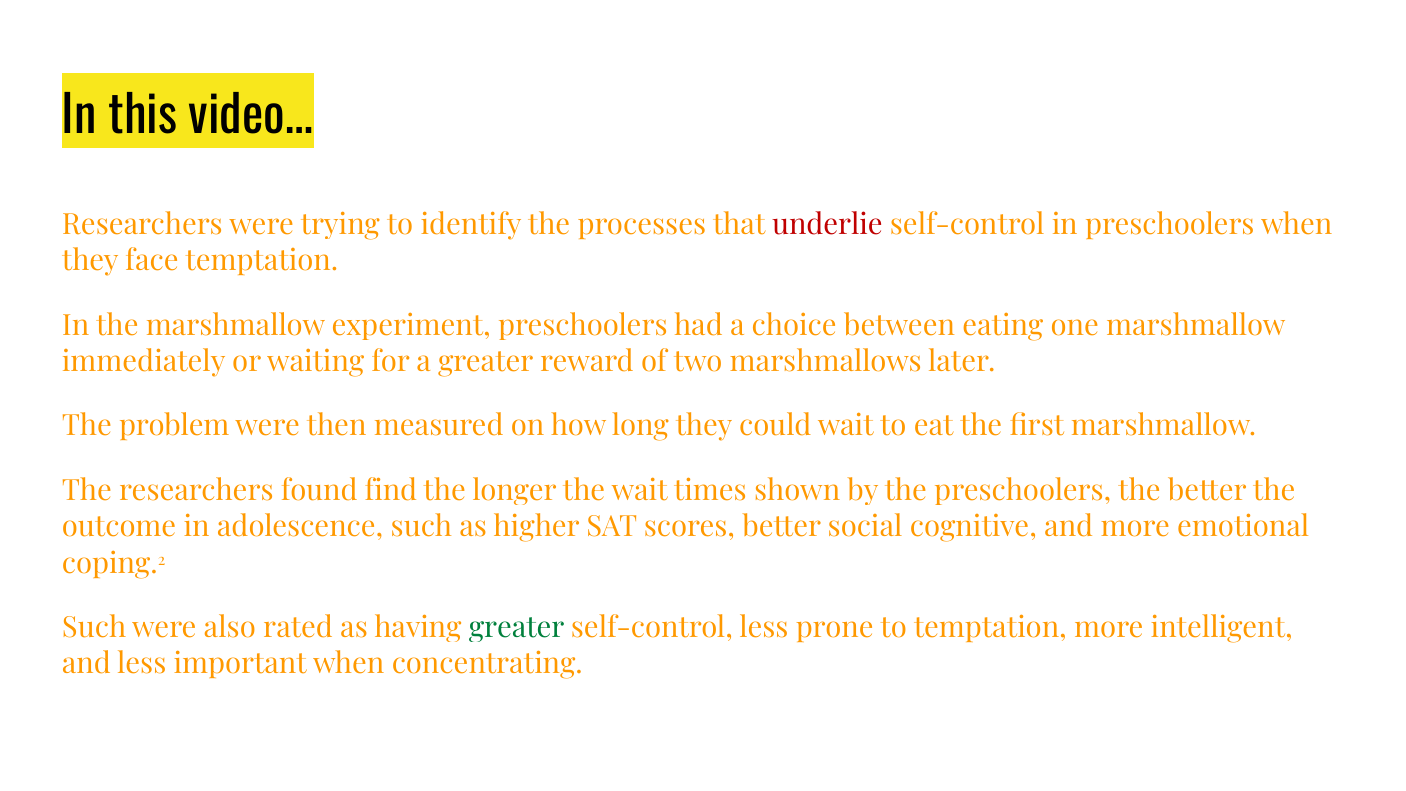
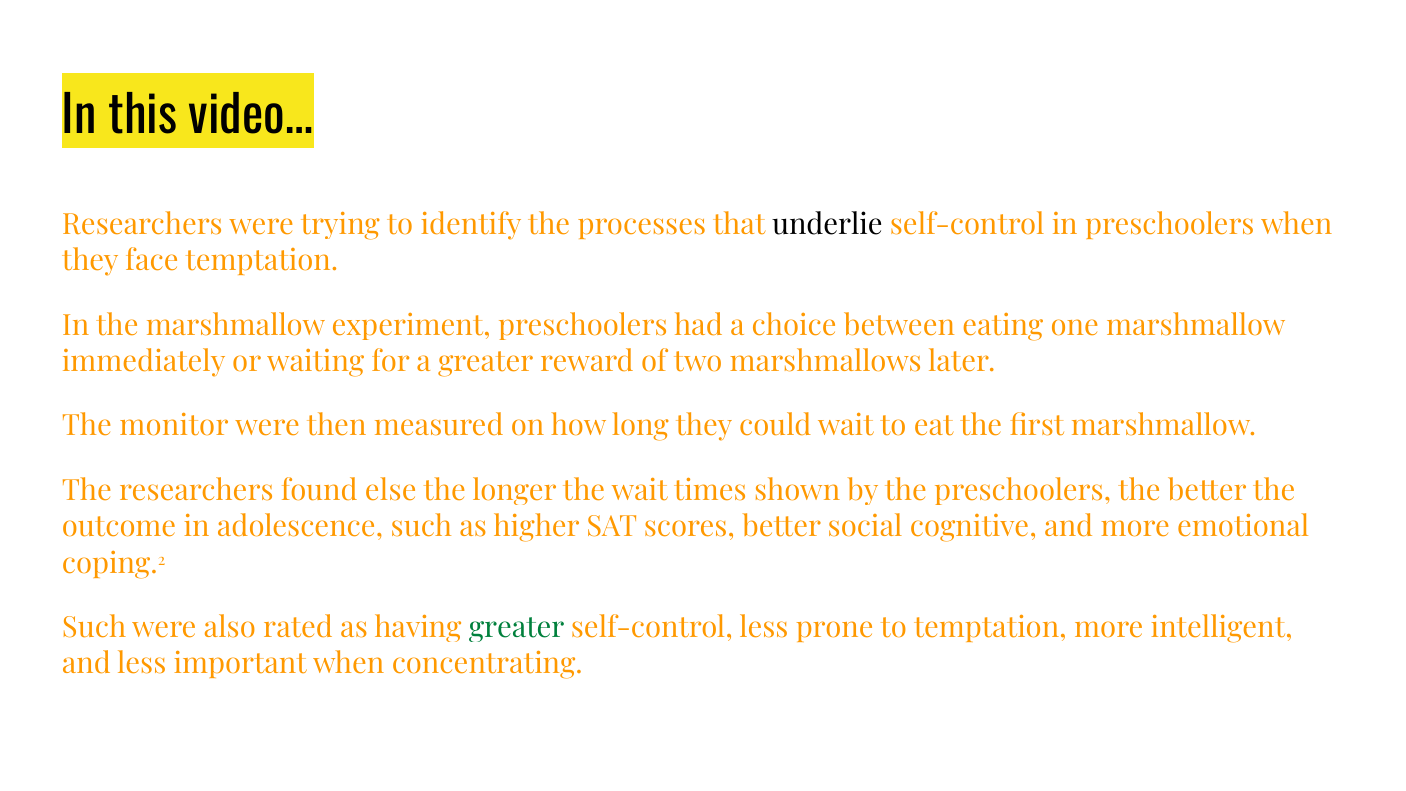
underlie colour: red -> black (827, 225)
problem: problem -> monitor (174, 426)
find: find -> else (391, 491)
